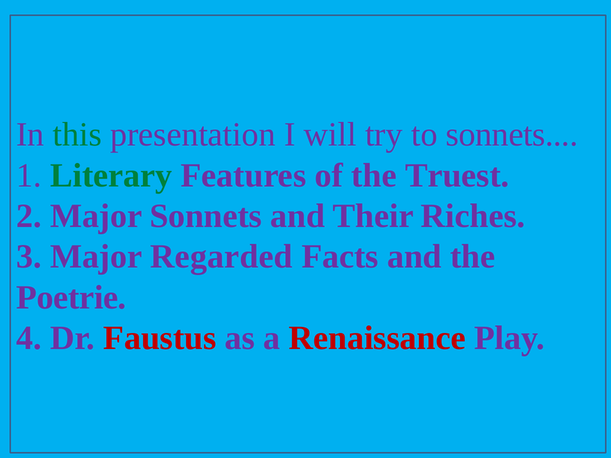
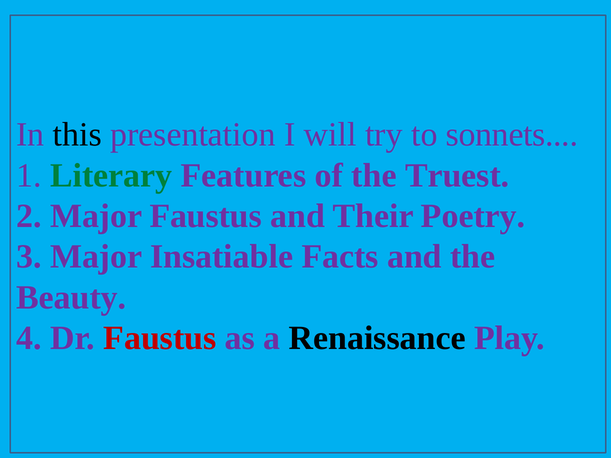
this colour: green -> black (77, 135)
Major Sonnets: Sonnets -> Faustus (206, 216)
Riches: Riches -> Poetry (473, 216)
Regarded: Regarded -> Insatiable (222, 257)
Poetrie: Poetrie -> Beauty (71, 298)
Renaissance colour: red -> black (377, 338)
